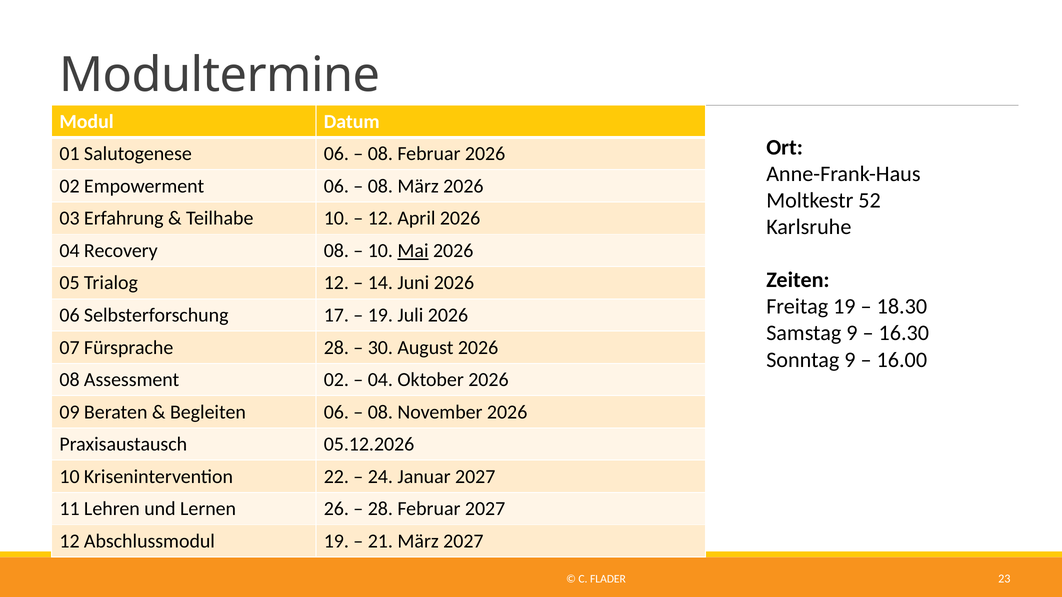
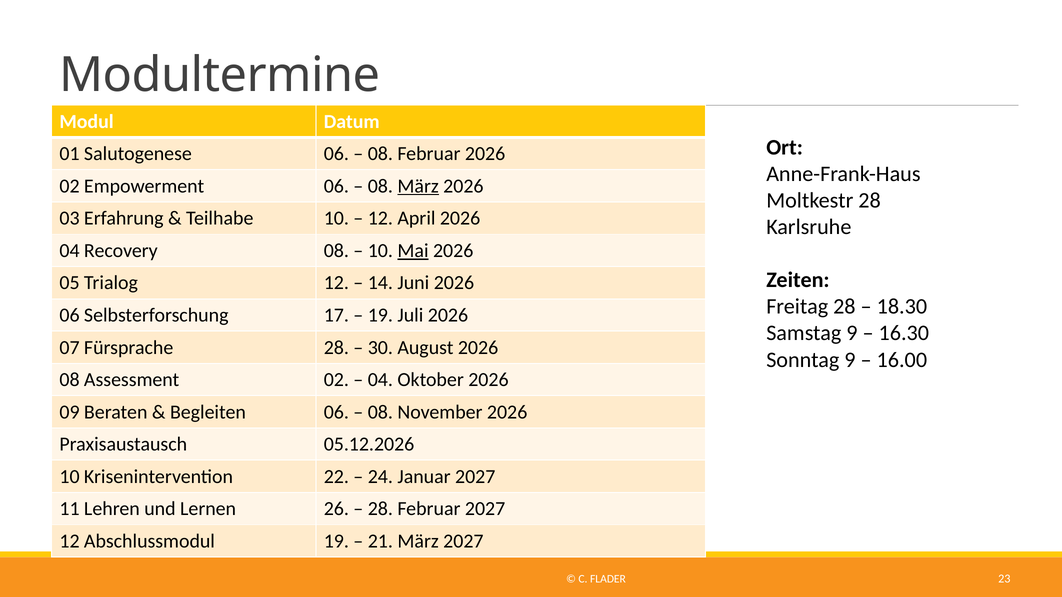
März underline: none -> present (418, 186)
Moltkestr 52: 52 -> 28 (870, 201)
Freitag 19: 19 -> 28 (844, 307)
